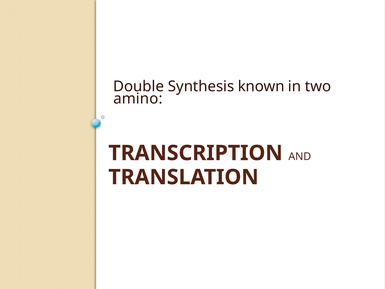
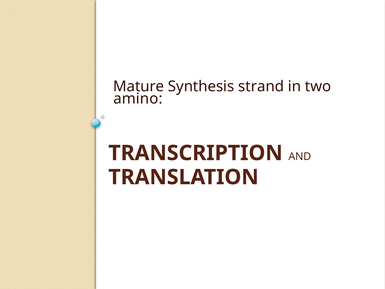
Double: Double -> Mature (139, 86)
known: known -> strand (261, 86)
